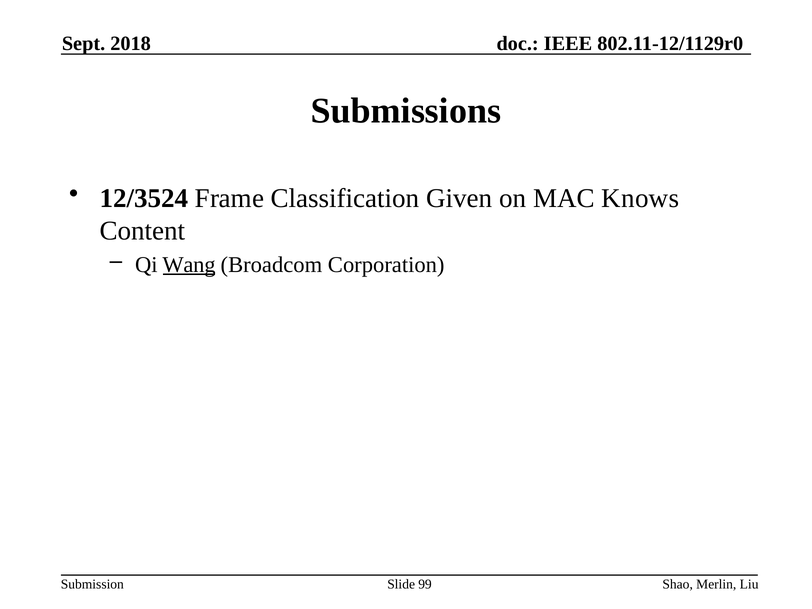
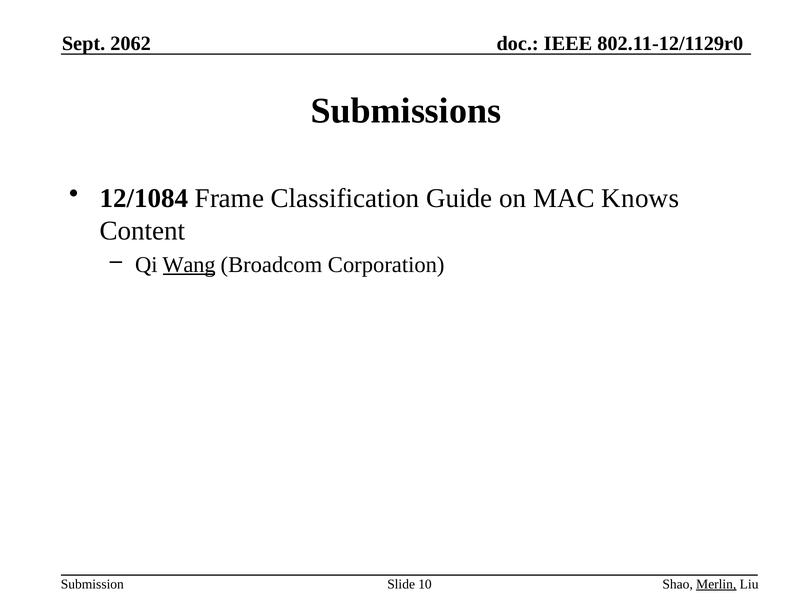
2018: 2018 -> 2062 (131, 43)
12/3524: 12/3524 -> 12/1084 (144, 198)
Given: Given -> Guide (459, 198)
Merlin underline: none -> present (716, 584)
99: 99 -> 10 (425, 584)
